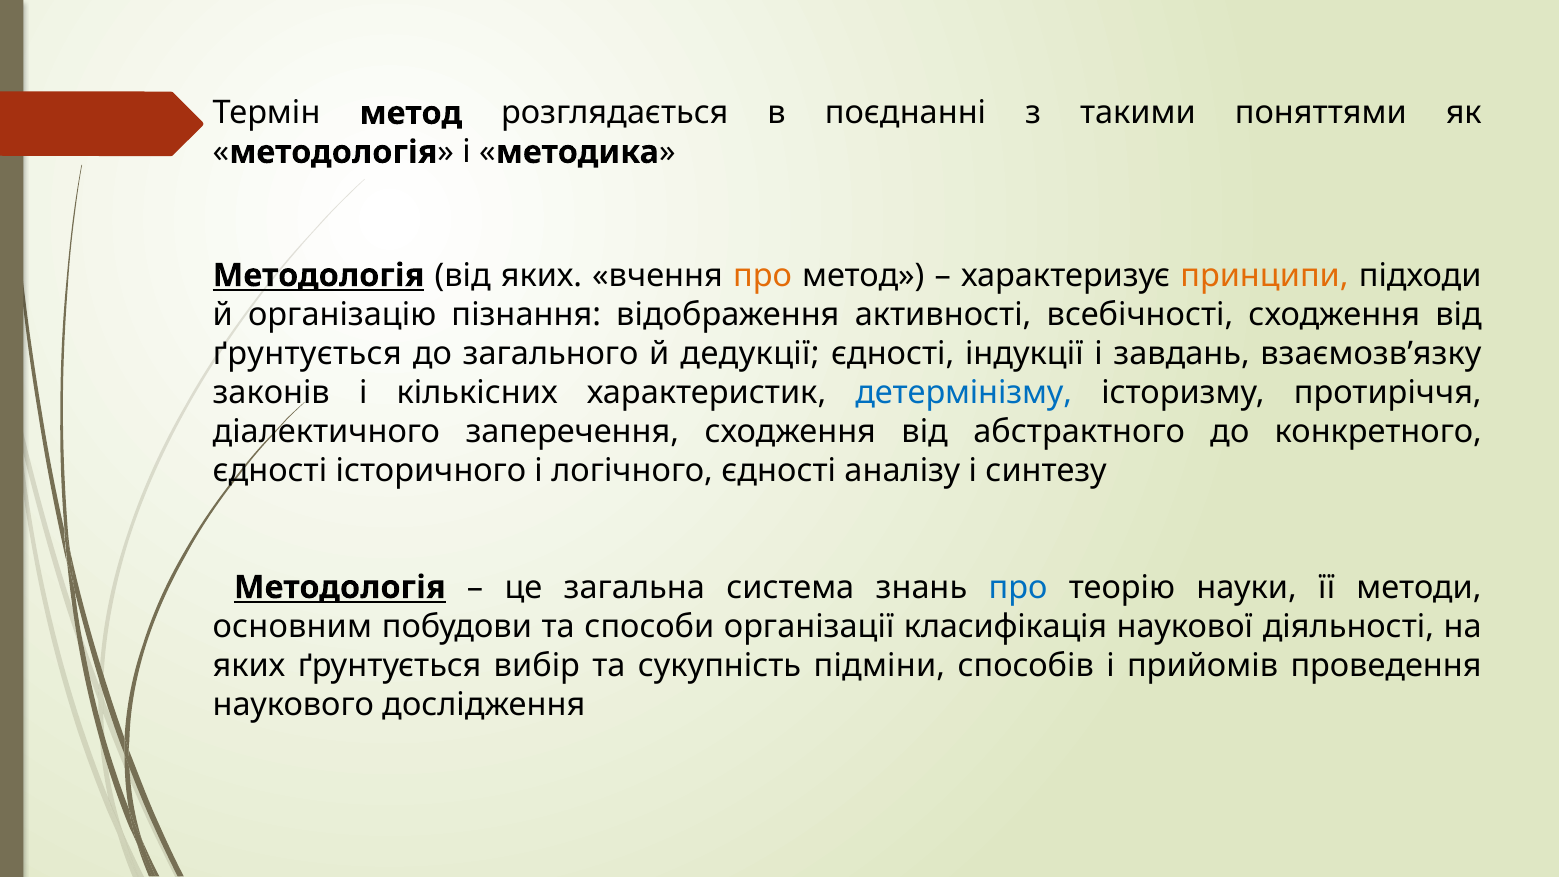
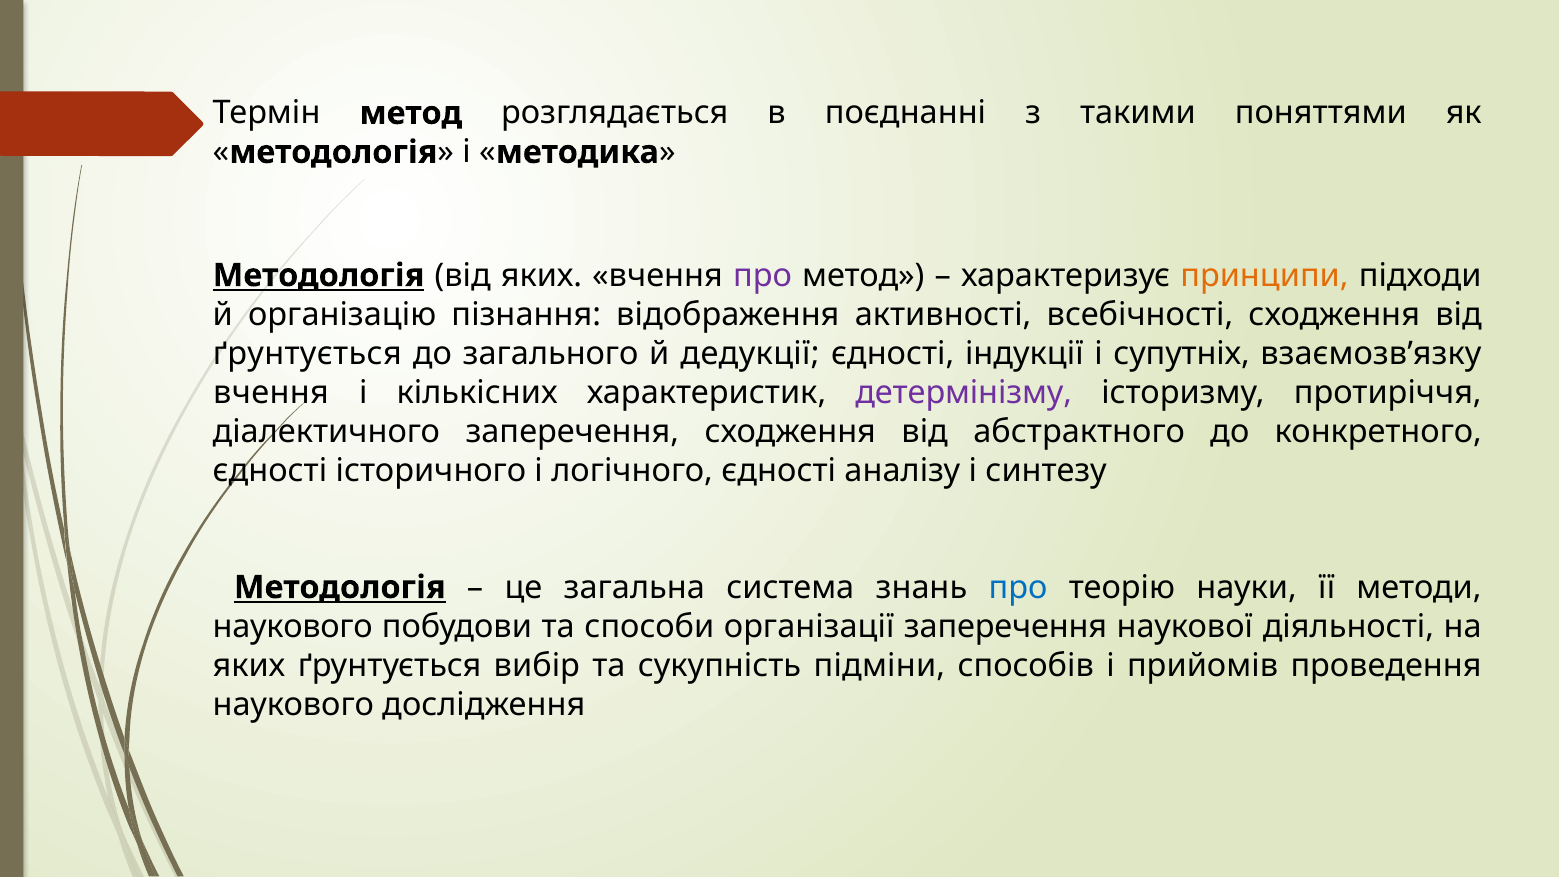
про colour: orange -> purple (762, 275)
завдань: завдань -> супутніх (1182, 353)
законів: законів -> вчення (271, 392)
детермінізму colour: blue -> purple (964, 392)
основним: основним -> наукового (293, 626)
організації класифікація: класифікація -> заперечення (1006, 626)
